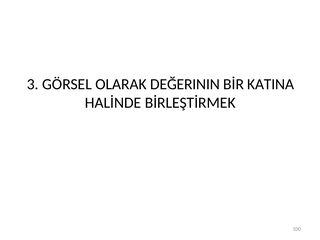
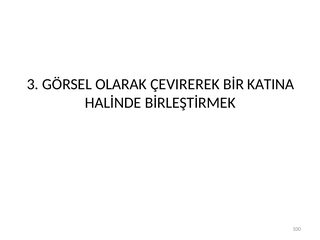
DEĞERININ: DEĞERININ -> ÇEVIREREK (185, 84)
